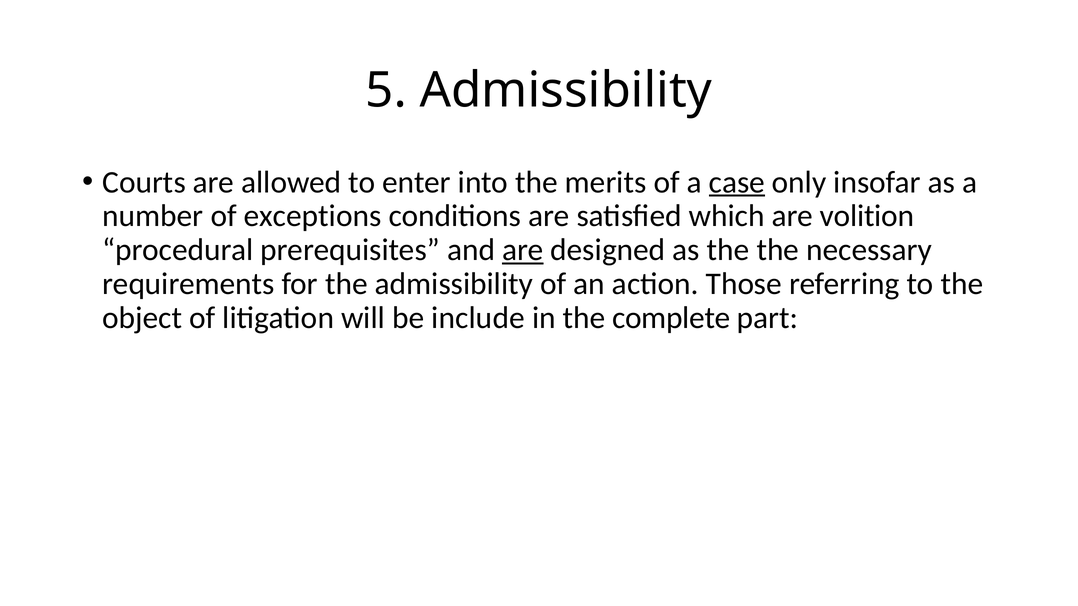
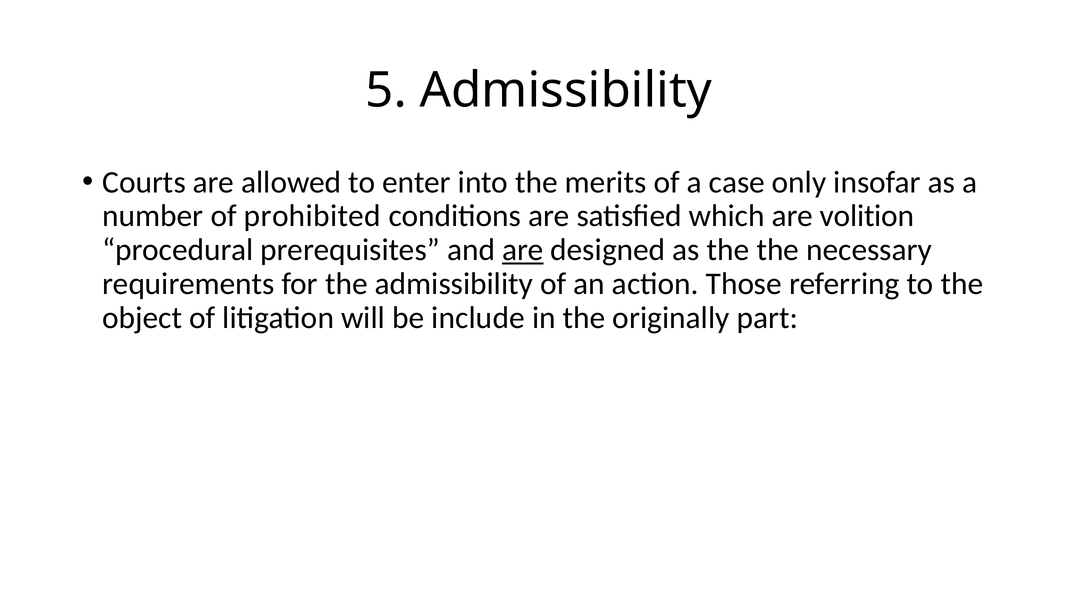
case underline: present -> none (737, 182)
exceptions: exceptions -> prohibited (312, 216)
complete: complete -> originally (671, 318)
